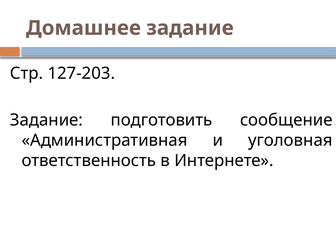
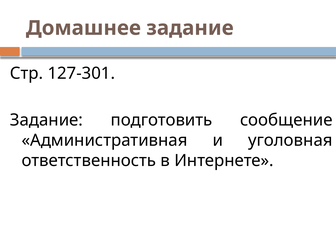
127-203: 127-203 -> 127-301 (81, 73)
